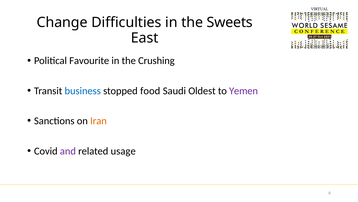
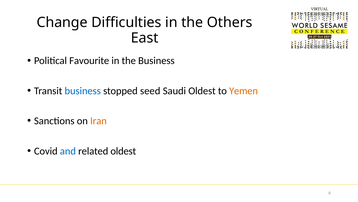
Sweets: Sweets -> Others (230, 22)
the Crushing: Crushing -> Business (156, 61)
food: food -> seed (150, 91)
Yemen colour: purple -> orange (243, 91)
and colour: purple -> blue (68, 151)
related usage: usage -> oldest (123, 151)
